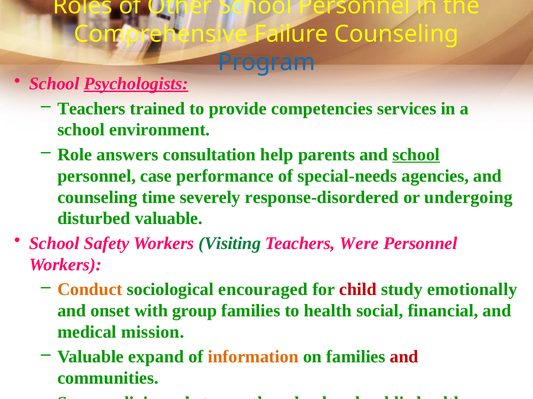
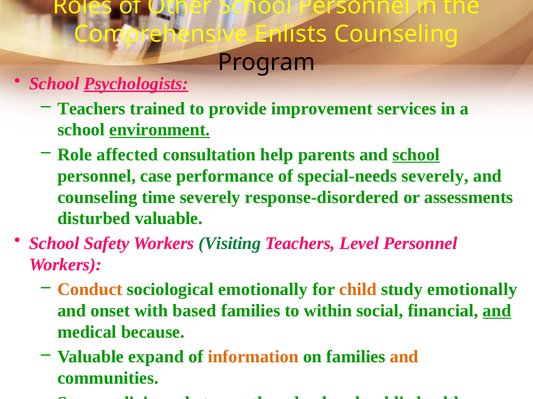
Failure: Failure -> Enlists (291, 34)
Program colour: blue -> black (267, 63)
competencies: competencies -> improvement (322, 109)
environment underline: none -> present (160, 130)
answers: answers -> affected (127, 155)
special-needs agencies: agencies -> severely (435, 176)
undergoing: undergoing -> assessments (469, 198)
Were: Were -> Level (359, 244)
sociological encouraged: encouraged -> emotionally (263, 290)
child colour: red -> orange (358, 290)
group: group -> based (194, 311)
to health: health -> within (328, 311)
and underline: none -> present (497, 311)
mission: mission -> because (153, 333)
and colour: red -> orange (404, 357)
